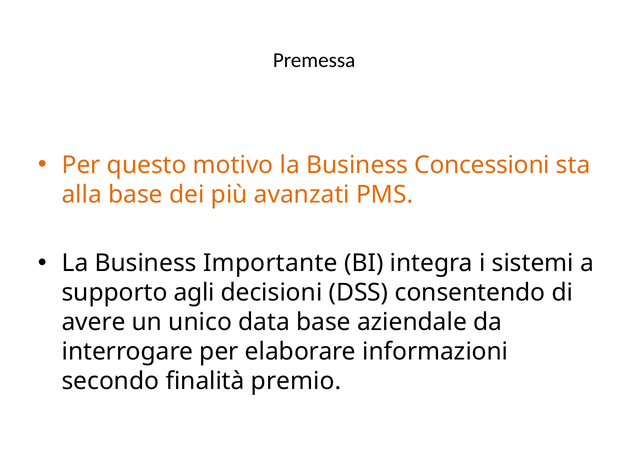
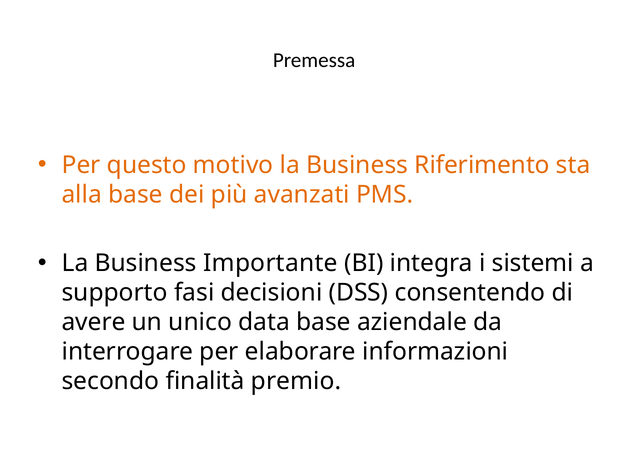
Concessioni: Concessioni -> Riferimento (482, 165)
agli: agli -> fasi (194, 293)
